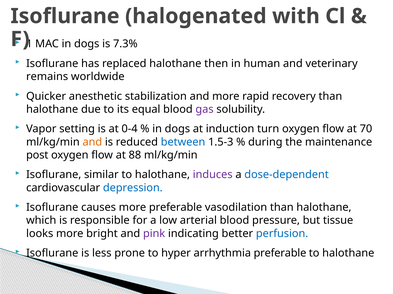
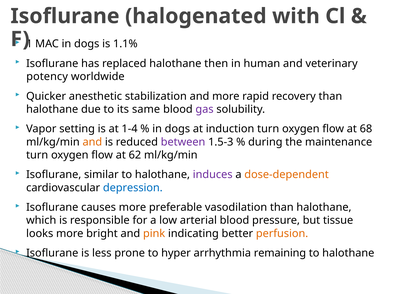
7.3%: 7.3% -> 1.1% (125, 44)
remains: remains -> potency (47, 77)
equal: equal -> same (146, 110)
0-4: 0-4 -> 1-4 (130, 129)
70: 70 -> 68 (366, 129)
between colour: blue -> purple (183, 142)
post: post -> turn (37, 155)
88: 88 -> 62 (135, 155)
dose-dependent colour: blue -> orange (287, 175)
pink colour: purple -> orange (154, 234)
perfusion colour: blue -> orange (282, 234)
arrhythmia preferable: preferable -> remaining (280, 254)
